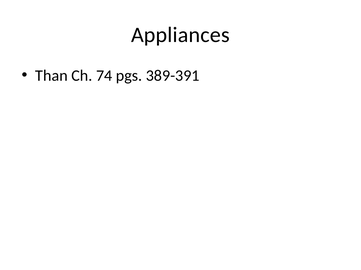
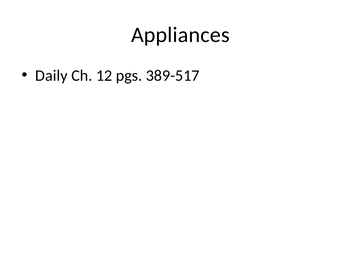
Than: Than -> Daily (51, 76)
74: 74 -> 12 (104, 76)
389-391: 389-391 -> 389-517 (173, 76)
